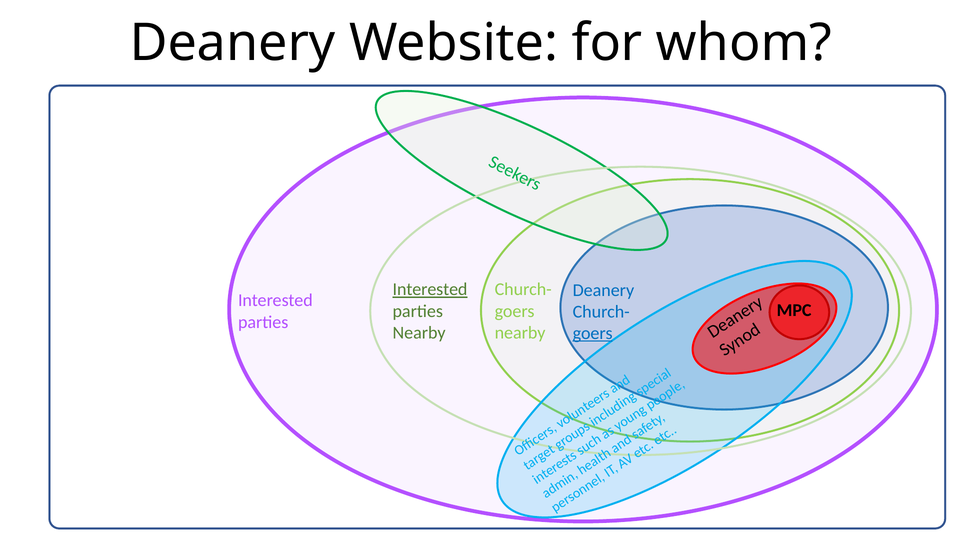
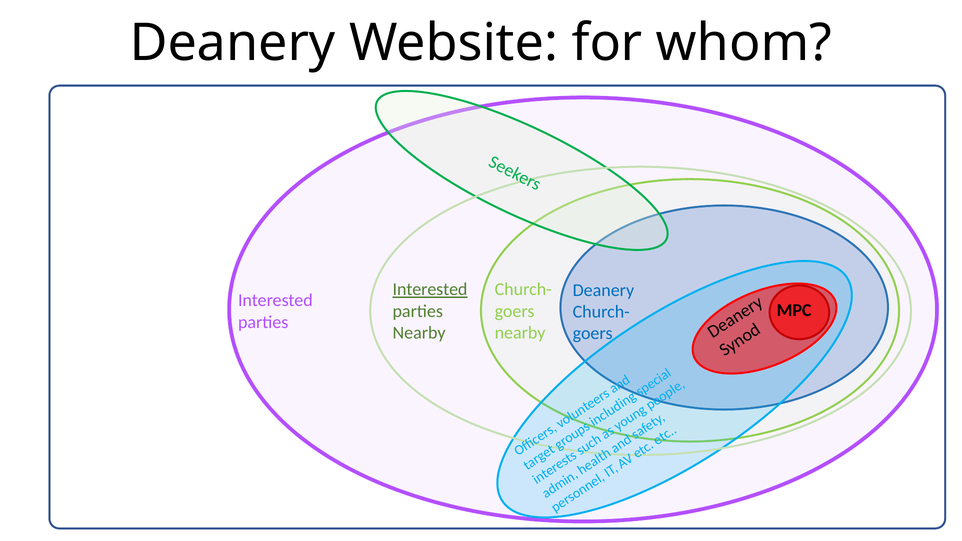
goers underline: present -> none (593, 333)
